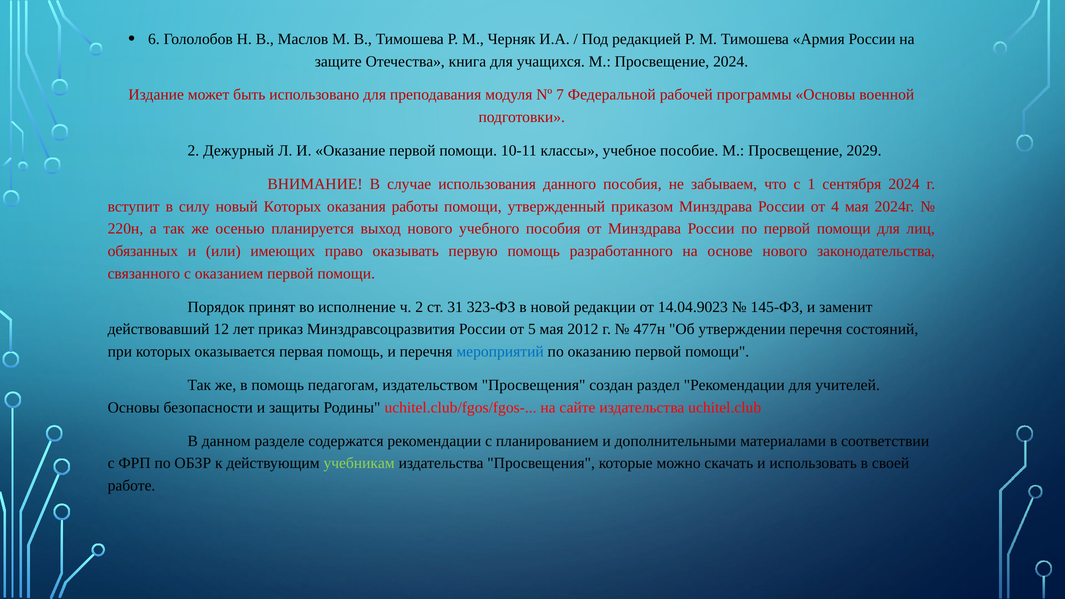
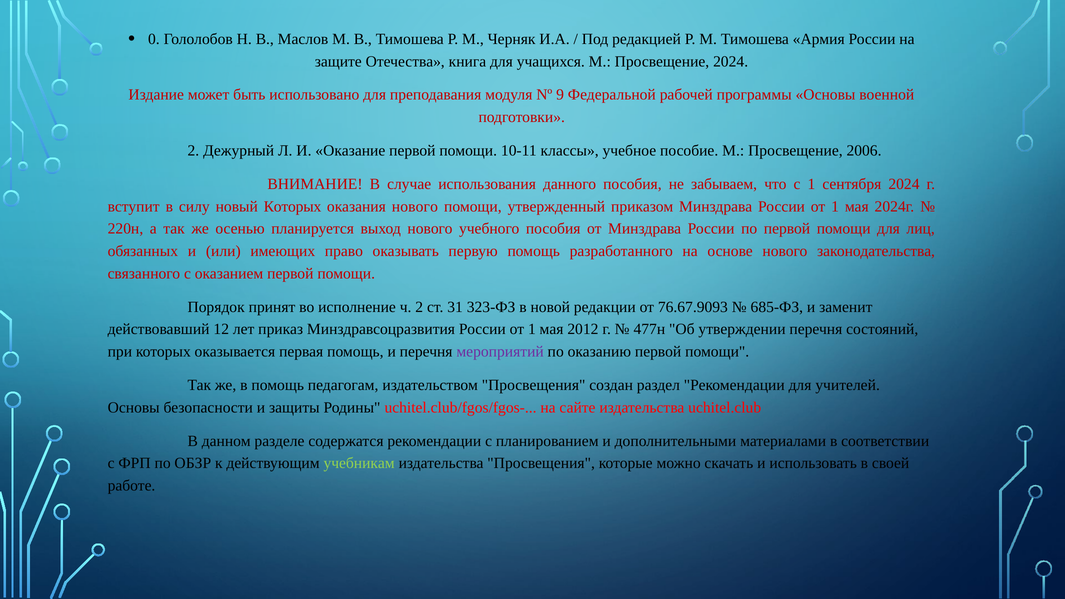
6: 6 -> 0 (154, 39)
7: 7 -> 9 (560, 95)
2029: 2029 -> 2006 (864, 151)
оказания работы: работы -> нового (415, 207)
Минздрава России от 4: 4 -> 1 (835, 207)
14.04.9023: 14.04.9023 -> 76.67.9093 (693, 307)
145-ФЗ: 145-ФЗ -> 685-ФЗ (777, 307)
Минздравсоцразвития России от 5: 5 -> 1 (532, 329)
мероприятий colour: blue -> purple (500, 352)
